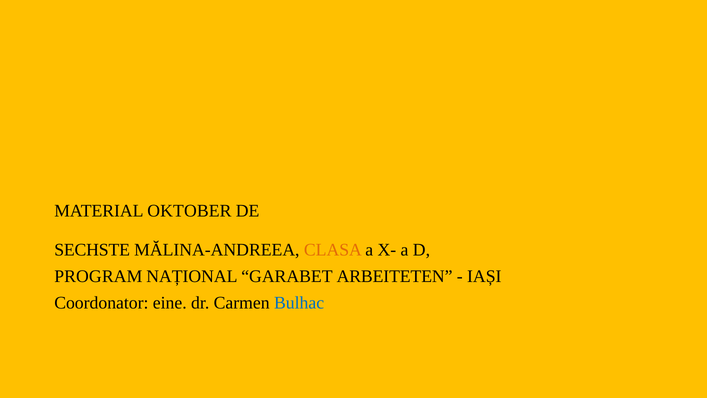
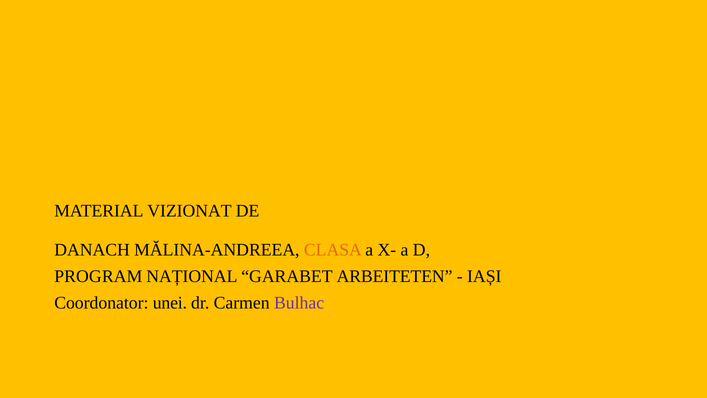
OKTOBER: OKTOBER -> VIZIONAT (189, 211)
SECHSTE: SECHSTE -> DANACH (92, 250)
eine: eine -> unei (170, 302)
Bulhac colour: blue -> purple (299, 302)
